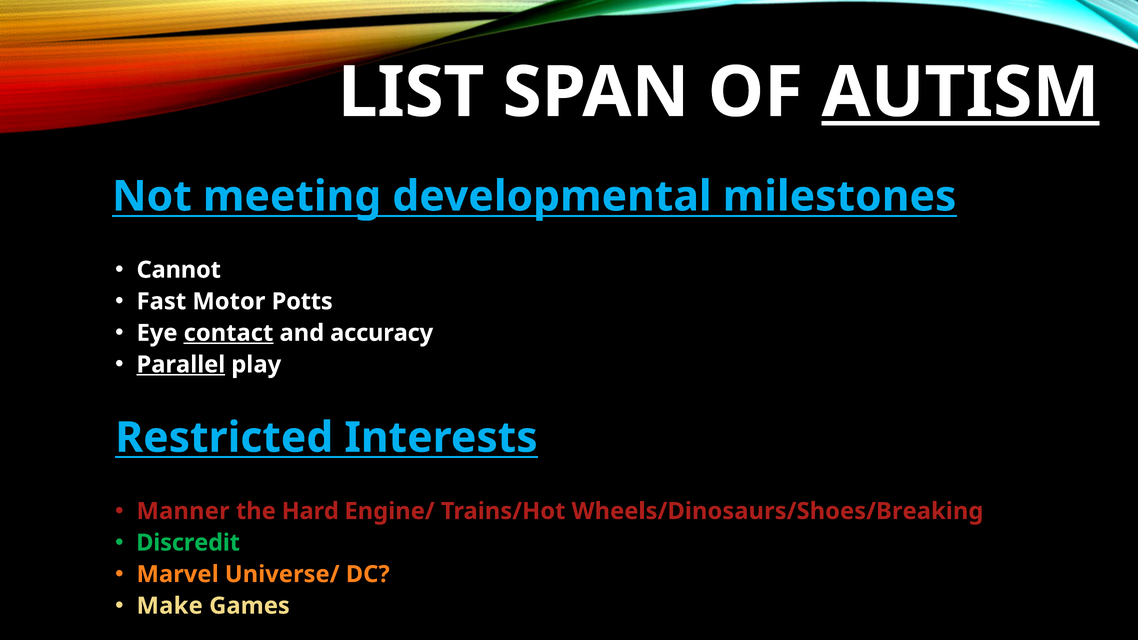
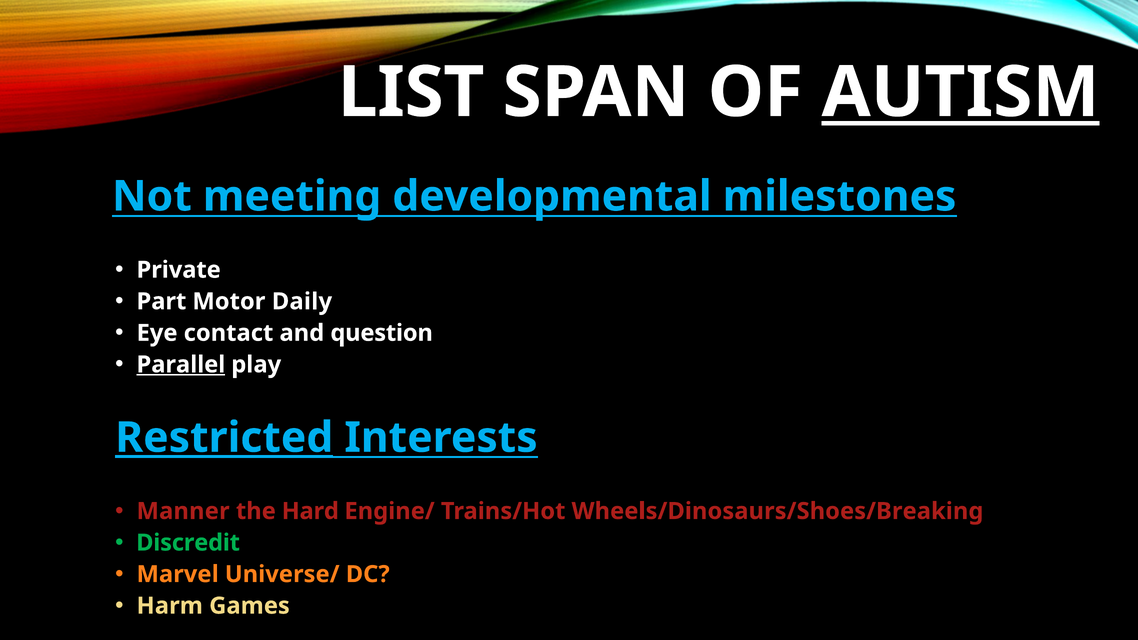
Cannot: Cannot -> Private (179, 270)
Fast: Fast -> Part (161, 302)
Potts: Potts -> Daily (302, 302)
contact underline: present -> none (228, 333)
accuracy: accuracy -> question (382, 333)
Restricted underline: none -> present (224, 438)
Make: Make -> Harm (170, 606)
